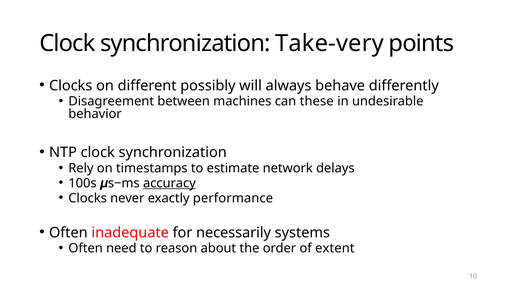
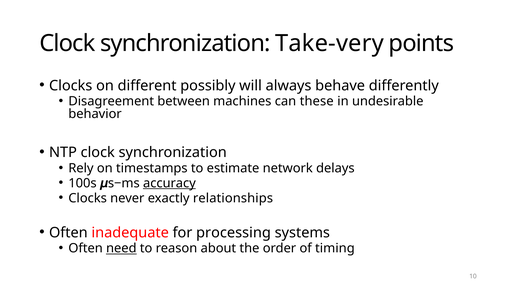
performance: performance -> relationships (233, 198)
necessarily: necessarily -> processing (233, 233)
need underline: none -> present (121, 249)
extent: extent -> timing (335, 249)
